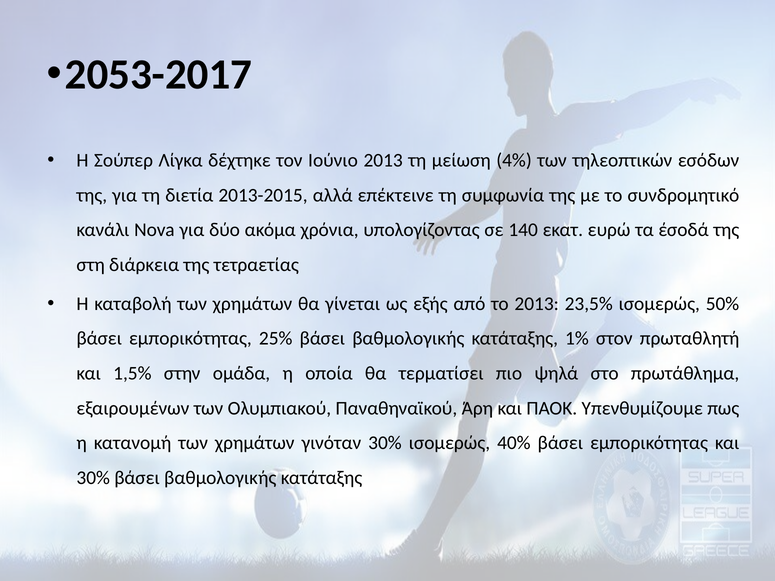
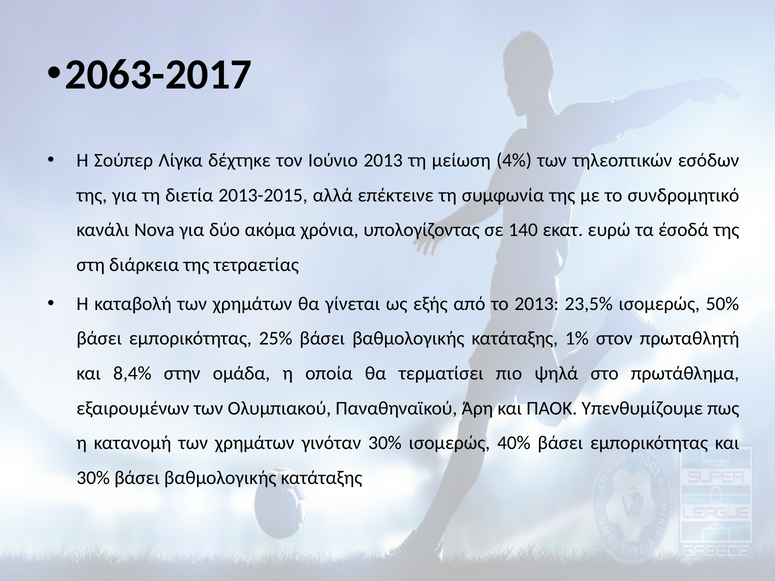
2053-2017: 2053-2017 -> 2063-2017 (158, 75)
1,5%: 1,5% -> 8,4% (132, 374)
